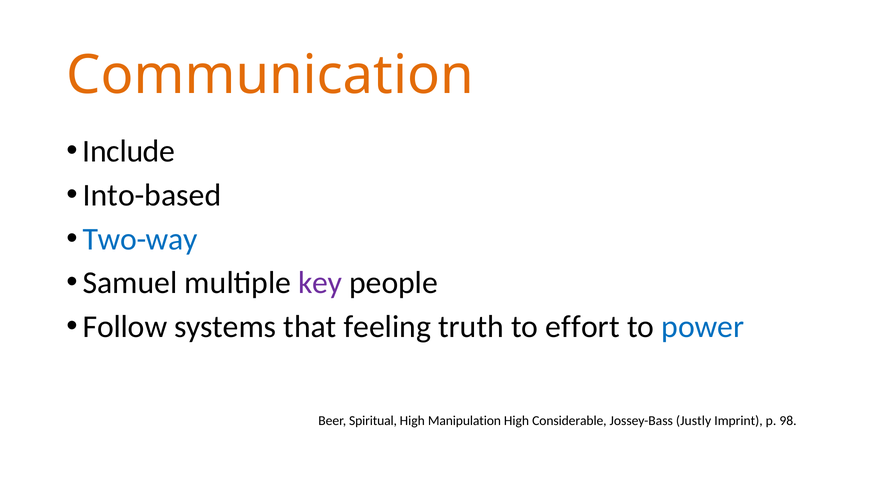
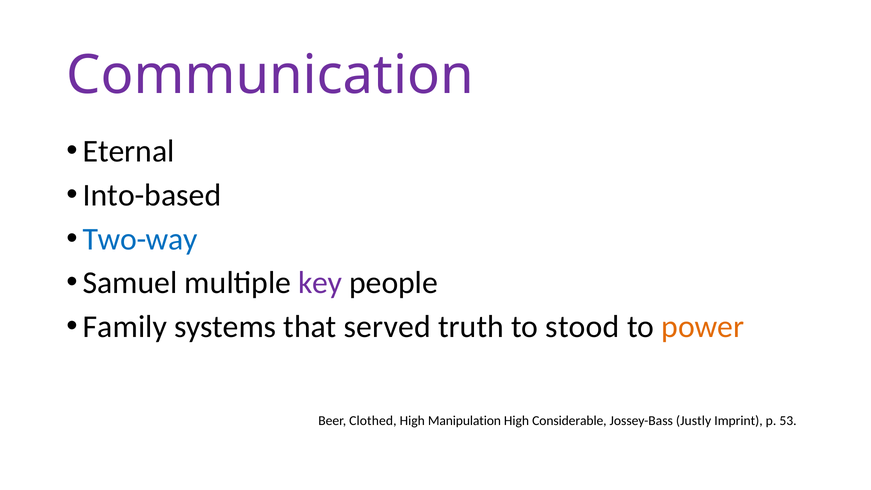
Communication colour: orange -> purple (270, 75)
Include: Include -> Eternal (129, 151)
Follow: Follow -> Family (125, 327)
feeling: feeling -> served (387, 327)
effort: effort -> stood (583, 327)
power colour: blue -> orange (703, 327)
Spiritual: Spiritual -> Clothed (373, 421)
98: 98 -> 53 (788, 421)
